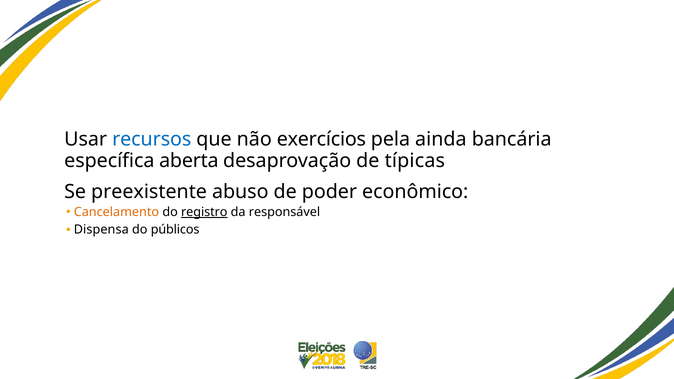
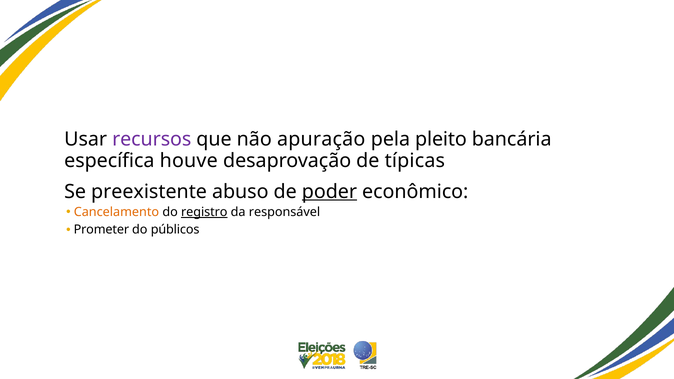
recursos colour: blue -> purple (152, 139)
exercícios: exercícios -> apuração (321, 139)
ainda: ainda -> pleito (441, 139)
aberta: aberta -> houve (189, 161)
poder underline: none -> present (329, 192)
Dispensa: Dispensa -> Prometer (101, 230)
